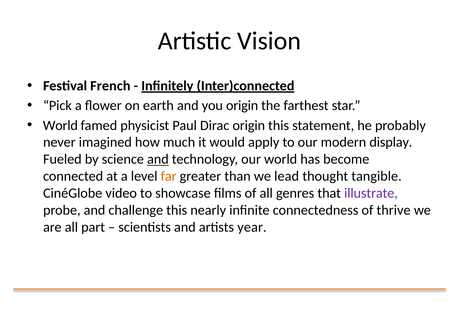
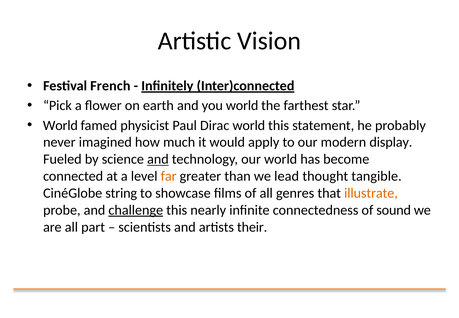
you origin: origin -> world (242, 105)
Dirac origin: origin -> world (249, 125)
video: video -> string (121, 193)
illustrate colour: purple -> orange (371, 193)
challenge underline: none -> present (136, 210)
thrive: thrive -> sound (394, 210)
year: year -> their (252, 227)
